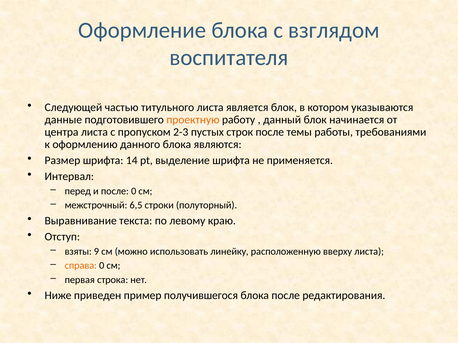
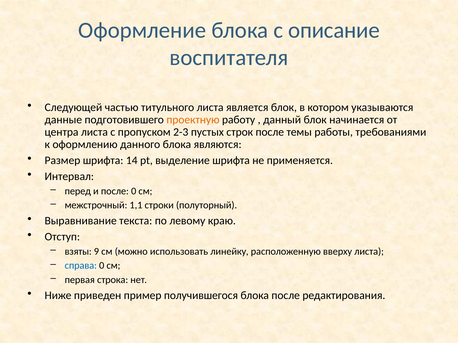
взглядом: взглядом -> описание (334, 30)
6,5: 6,5 -> 1,1 (136, 206)
справа colour: orange -> blue (81, 266)
